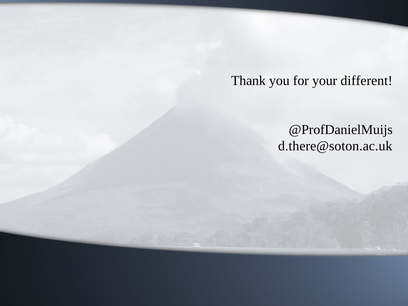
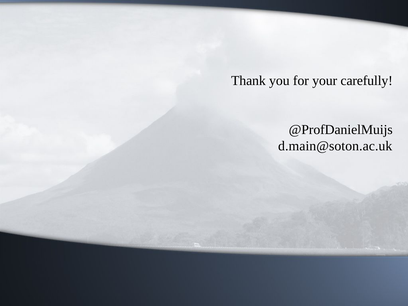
different: different -> carefully (367, 81)
d.there@soton.ac.uk: d.there@soton.ac.uk -> d.main@soton.ac.uk (335, 146)
